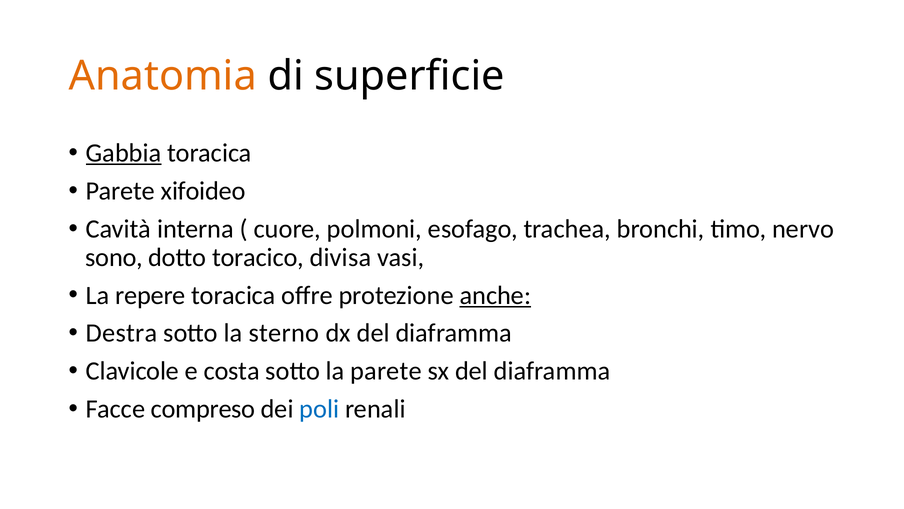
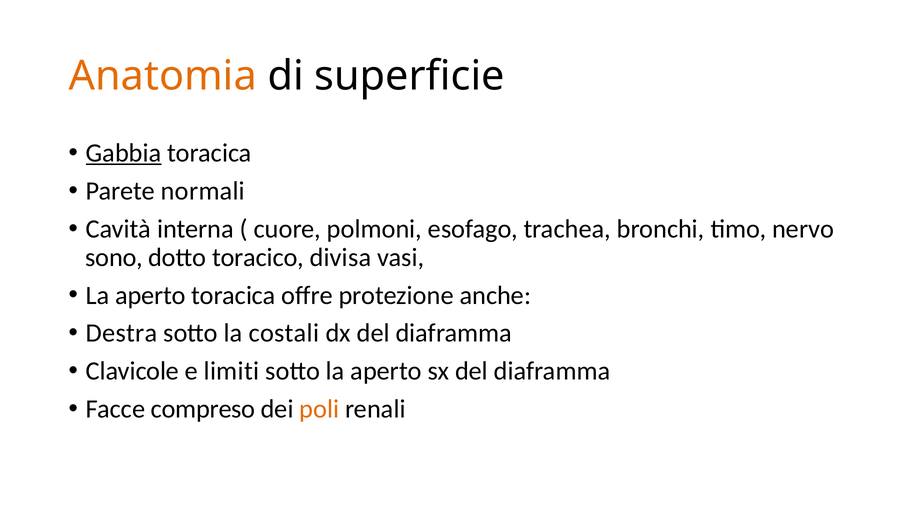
xifoideo: xifoideo -> normali (203, 191)
repere: repere -> aperto (150, 295)
anche underline: present -> none (495, 295)
sterno: sterno -> costali (284, 333)
costa: costa -> limiti (232, 371)
sotto la parete: parete -> aperto (386, 371)
poli colour: blue -> orange (319, 409)
